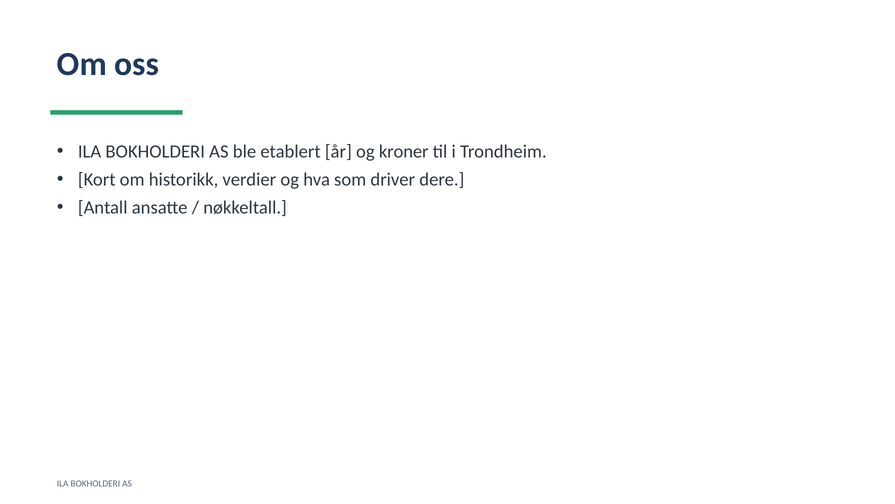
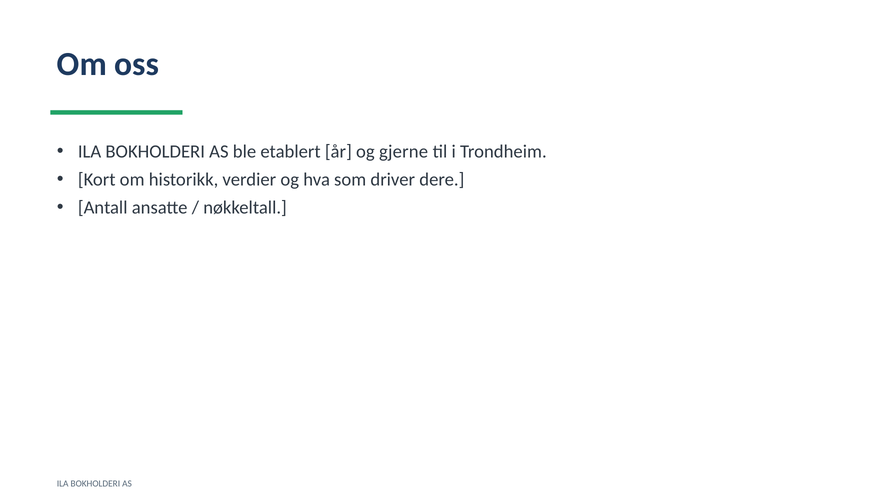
kroner: kroner -> gjerne (404, 152)
